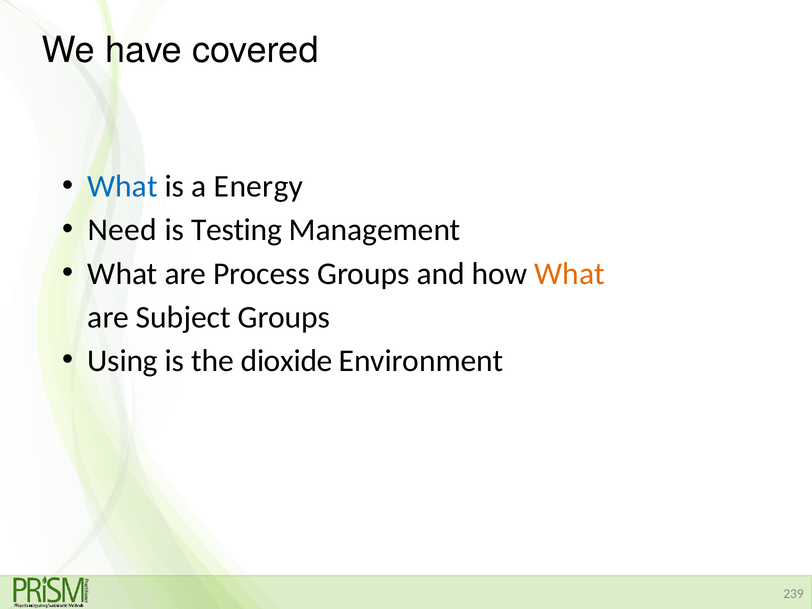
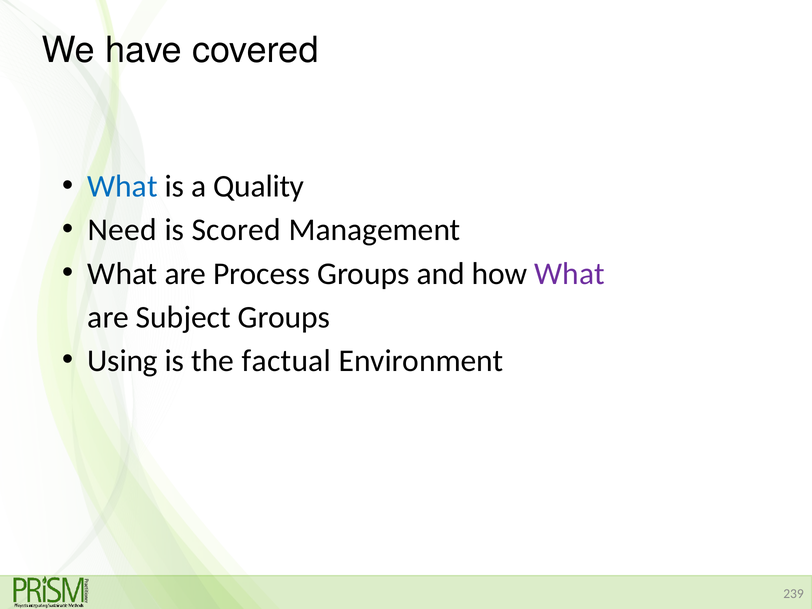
Energy: Energy -> Quality (259, 186)
Testing: Testing -> Scored (236, 230)
What colour: orange -> purple (570, 274)
dioxide: dioxide -> factual (286, 361)
